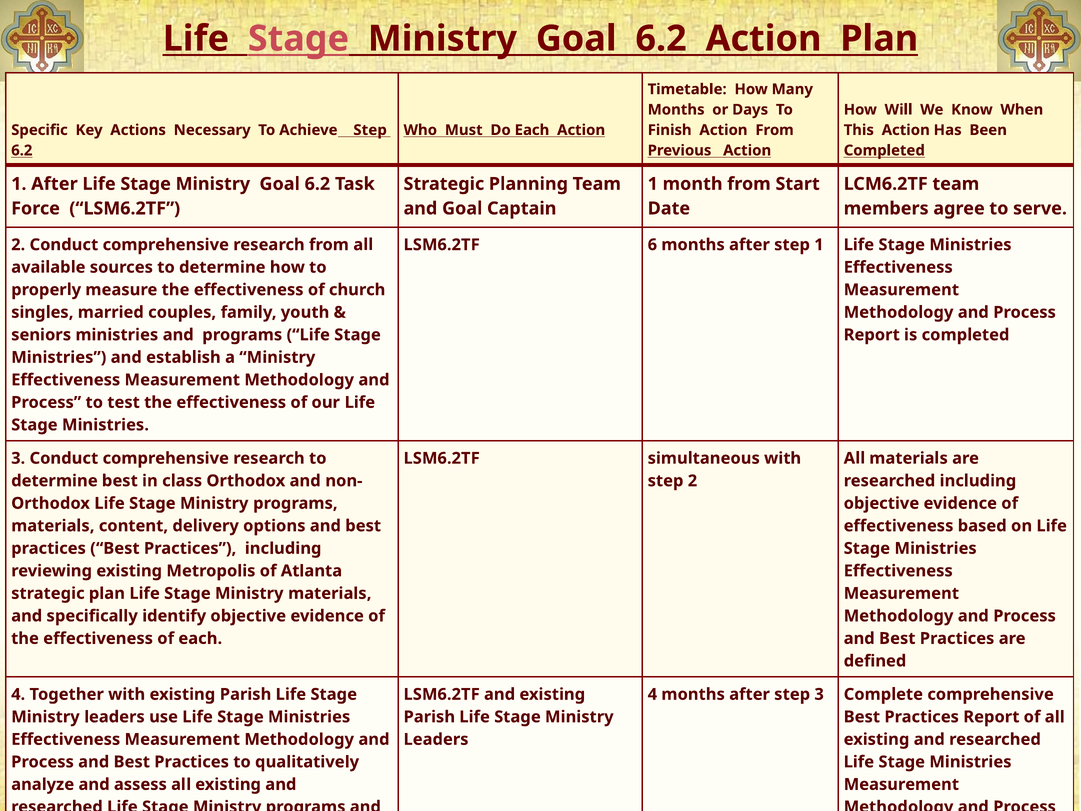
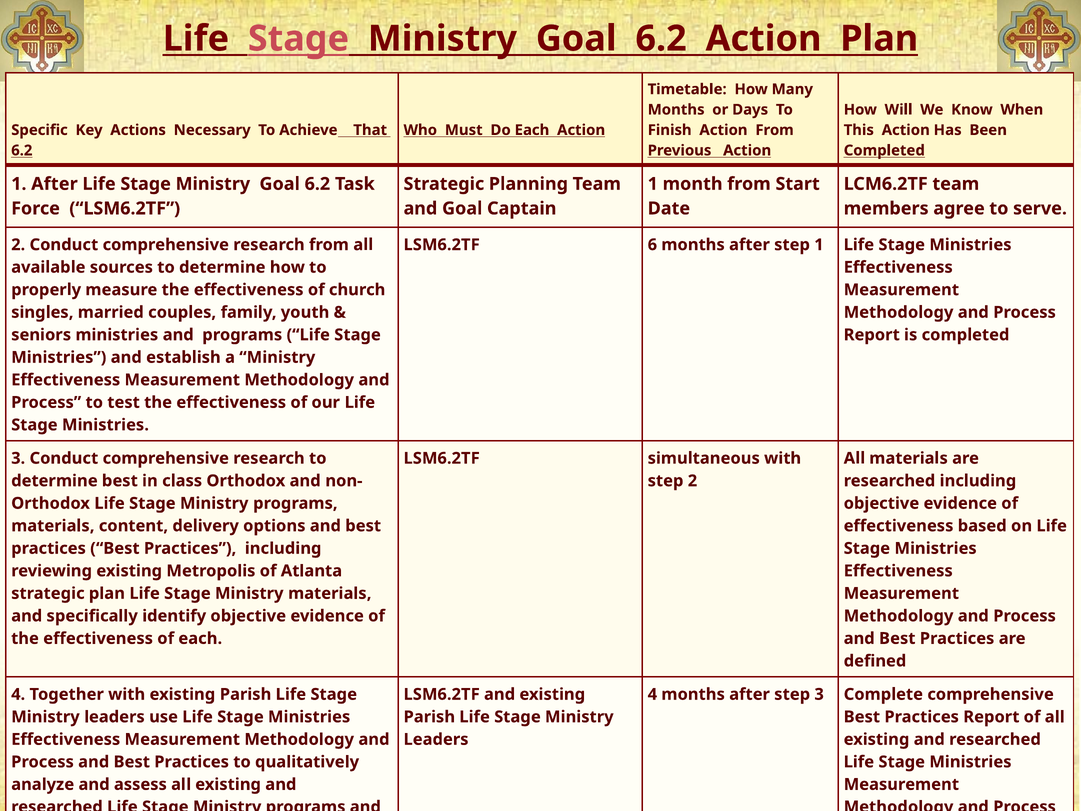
Achieve Step: Step -> That (370, 130)
